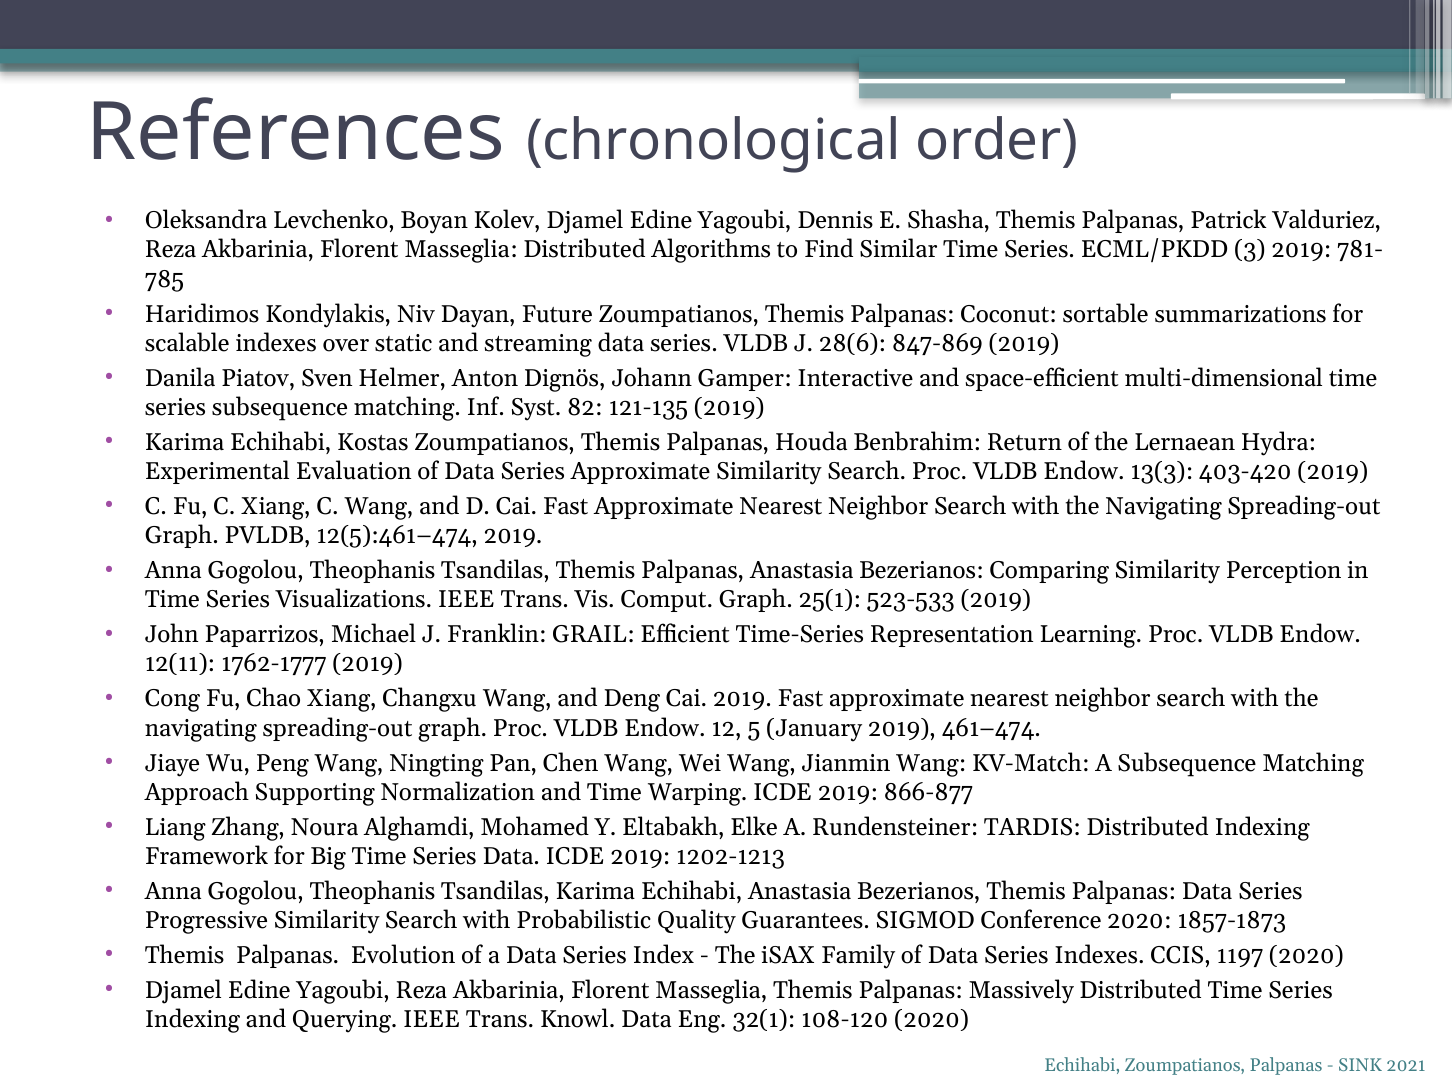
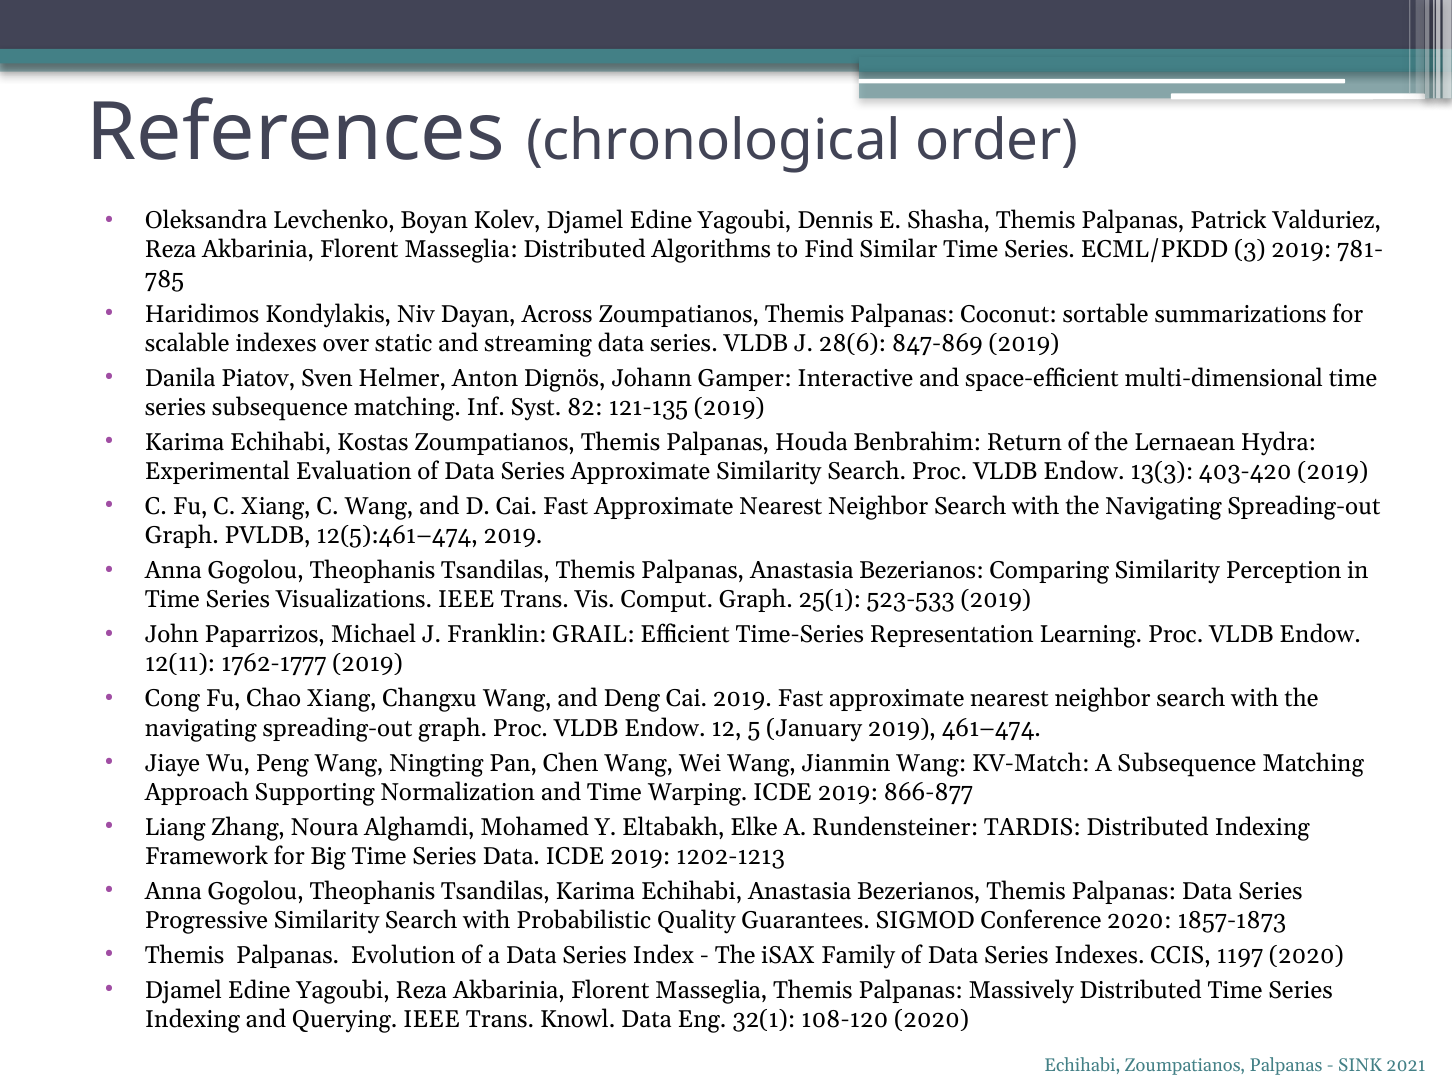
Future: Future -> Across (557, 314)
